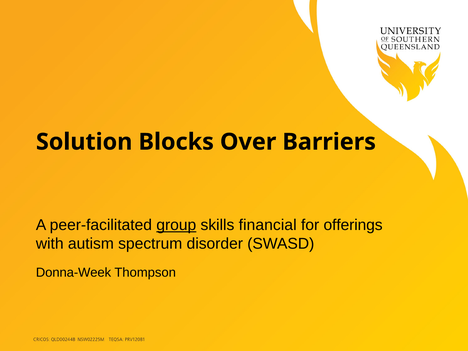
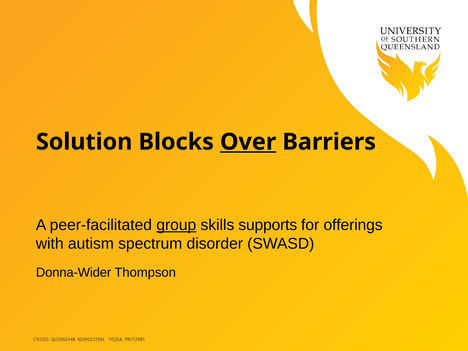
Over underline: none -> present (248, 142)
financial: financial -> supports (268, 225)
Donna-Week: Donna-Week -> Donna-Wider (74, 273)
